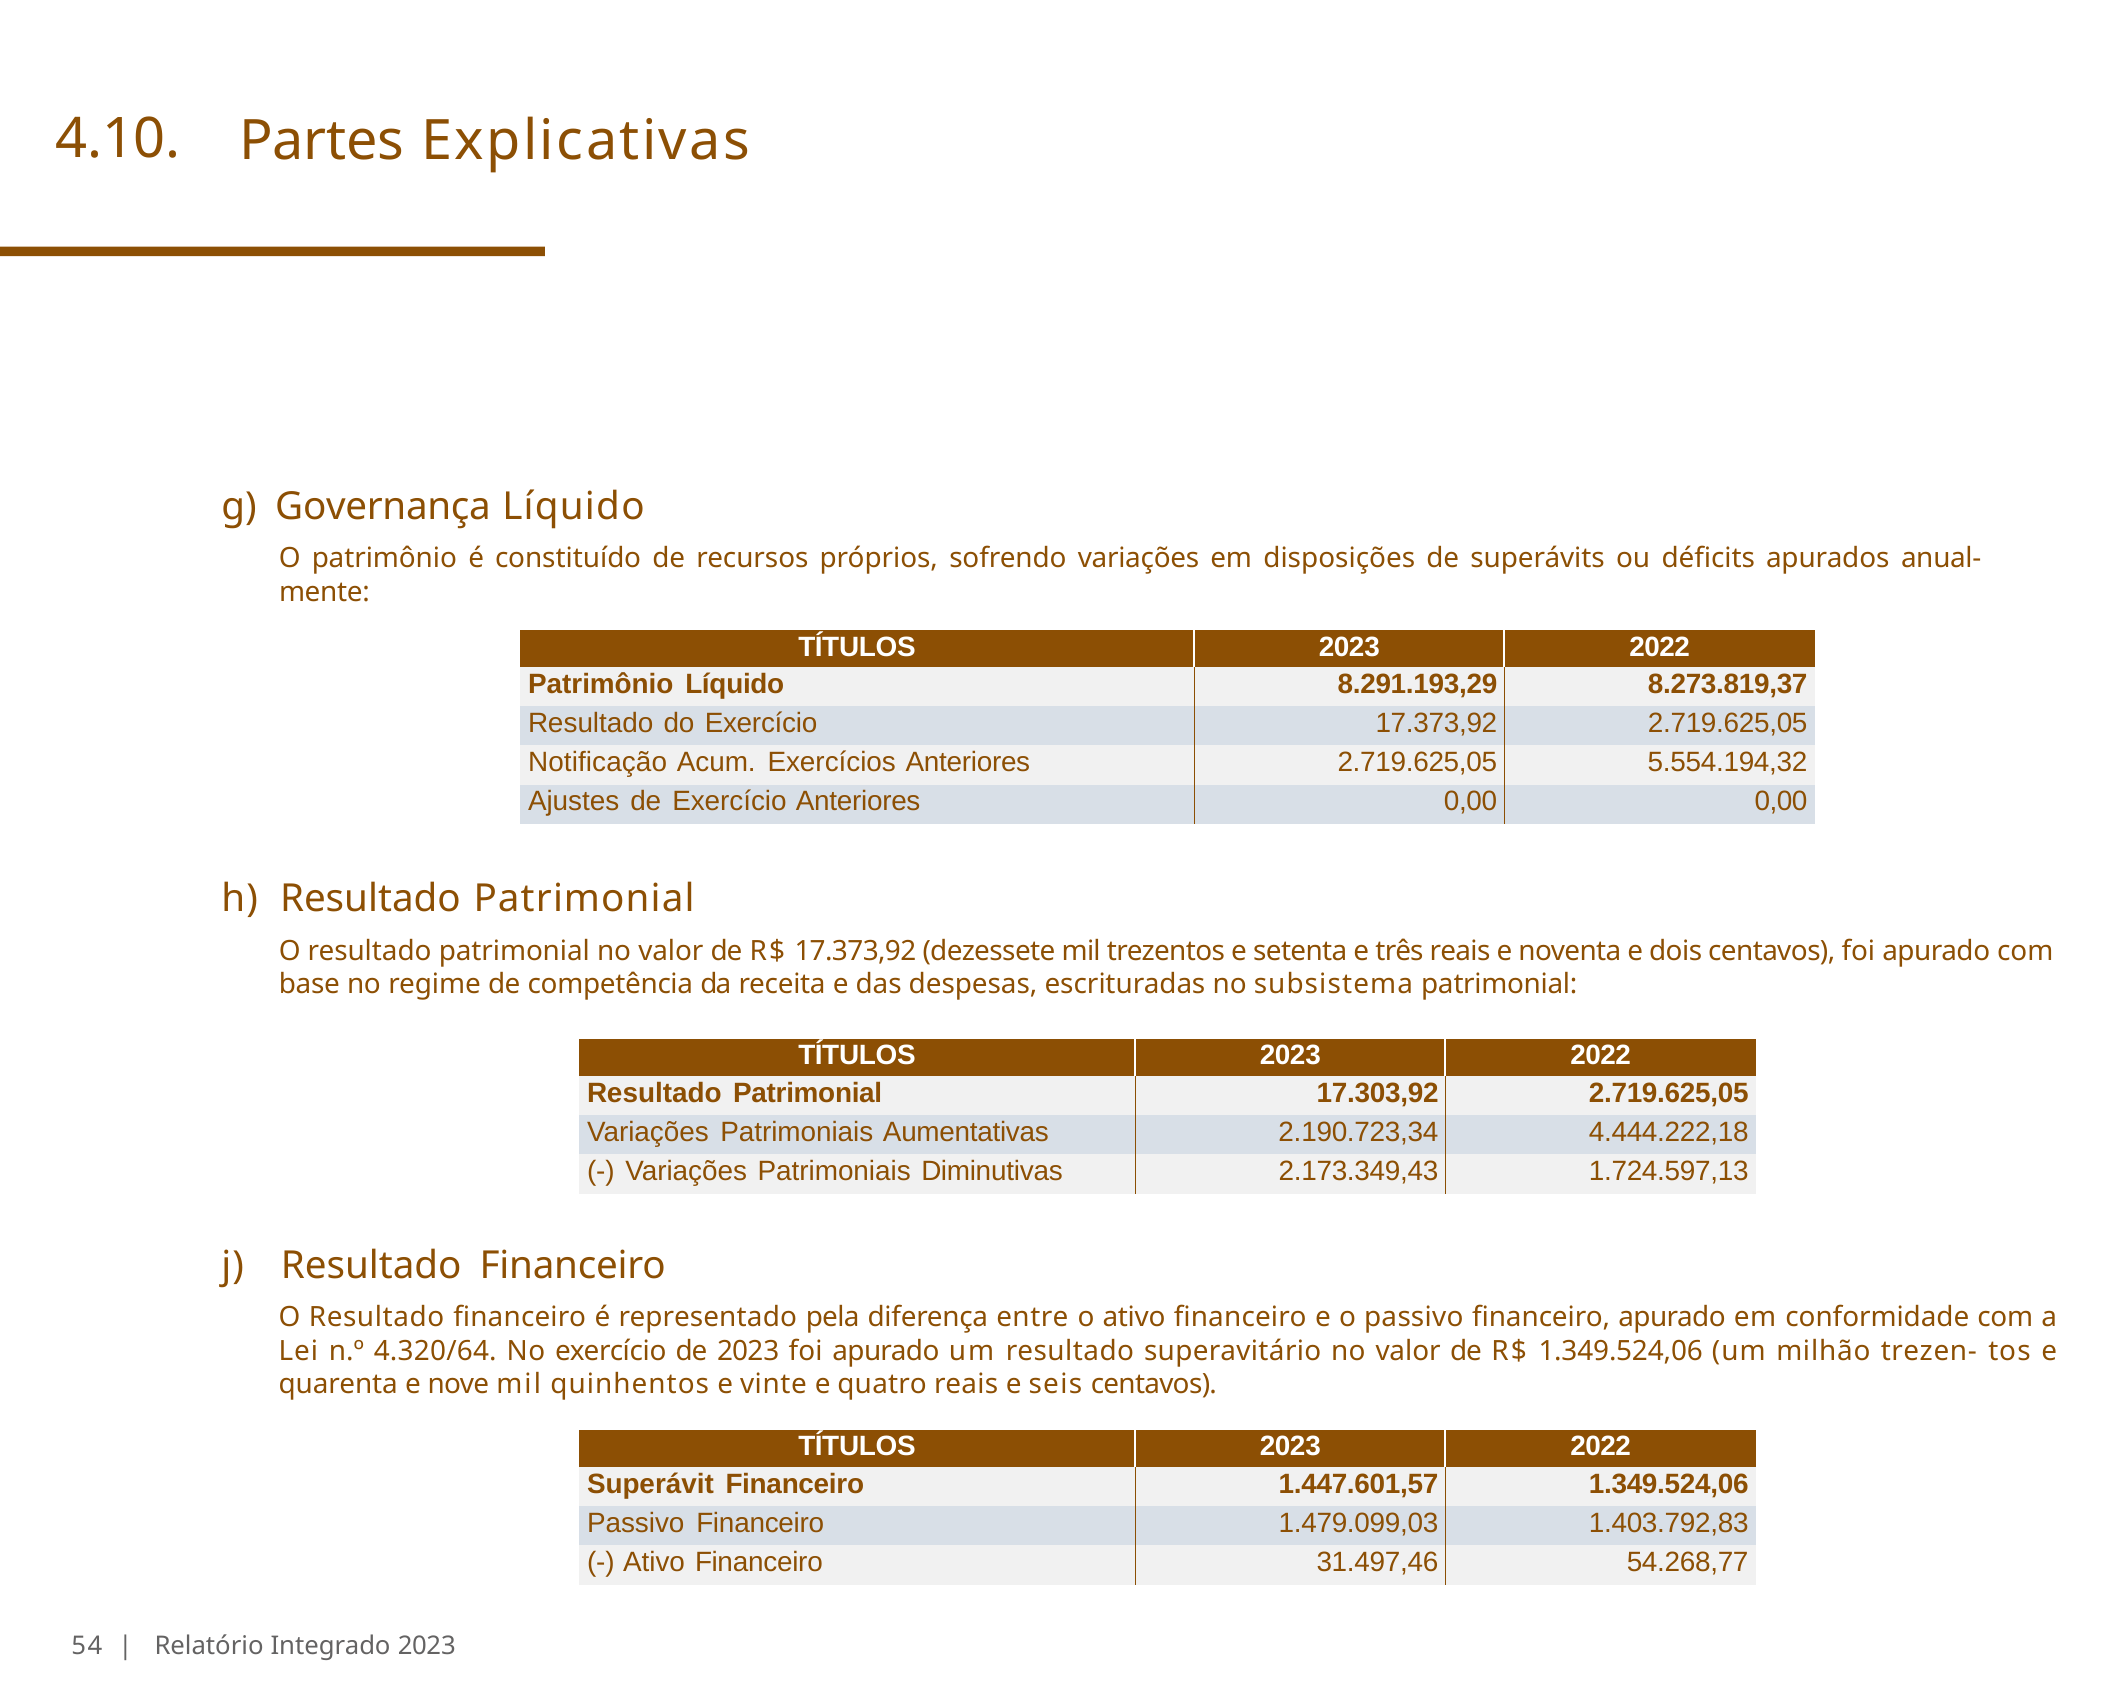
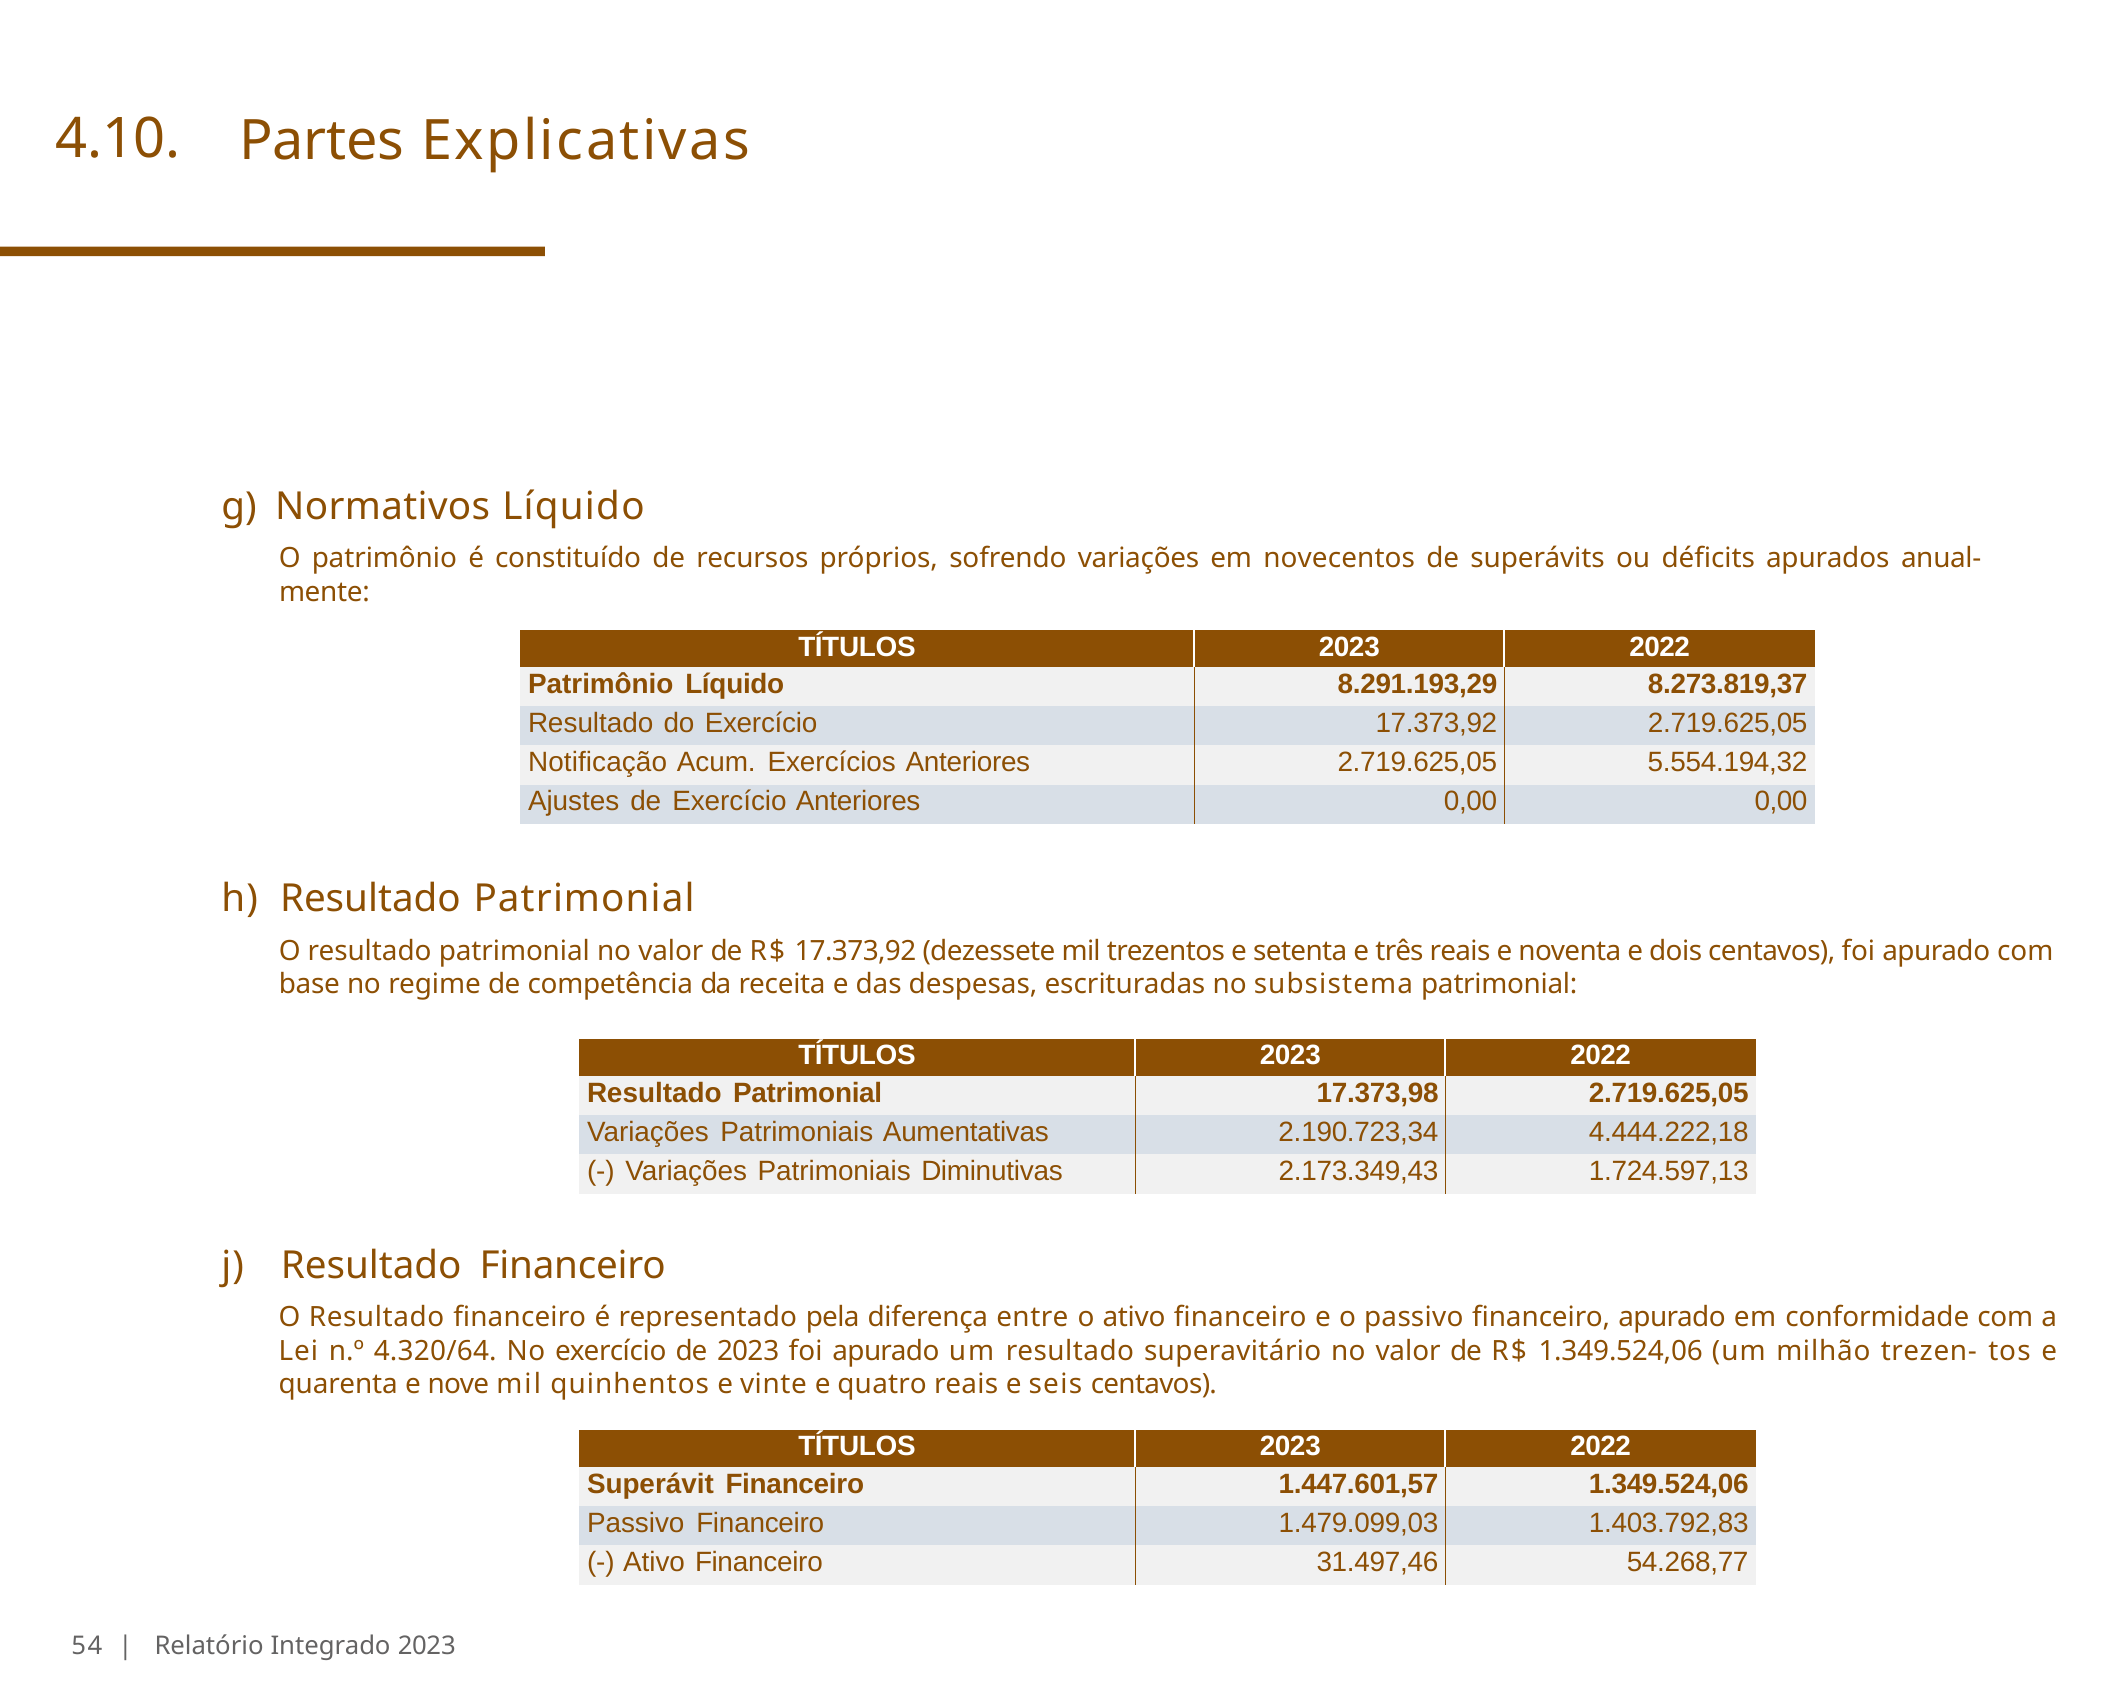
Governança: Governança -> Normativos (383, 507)
disposições: disposições -> novecentos (1339, 559)
17.303,92: 17.303,92 -> 17.373,98 (1378, 1093)
